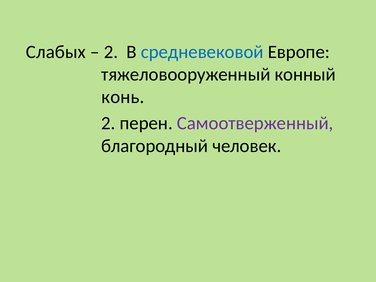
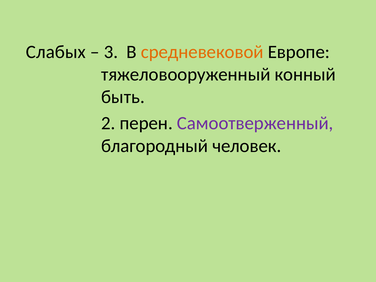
2: 2 -> 3 (111, 52)
средневековой colour: blue -> orange (202, 52)
конь: конь -> быть (123, 97)
